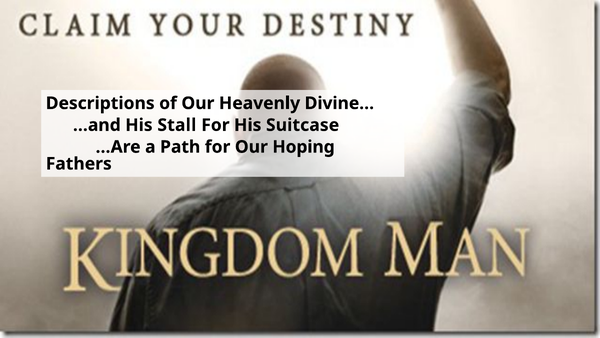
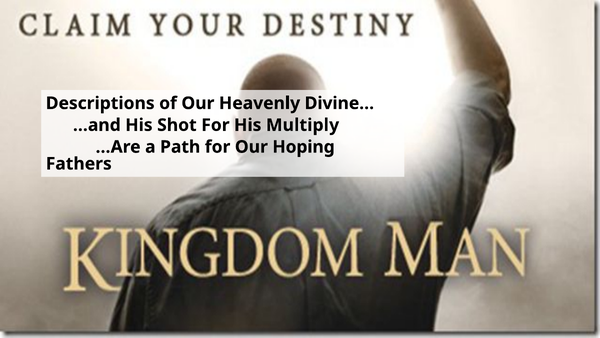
Stall: Stall -> Shot (177, 125)
Suitcase: Suitcase -> Multiply (303, 125)
